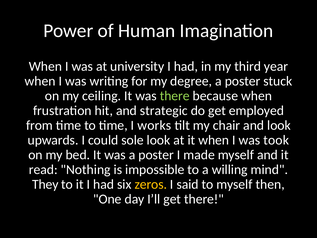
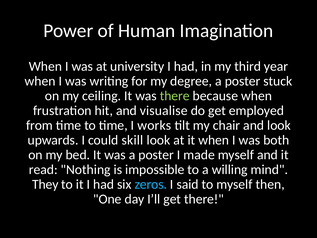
strategic: strategic -> visualise (164, 110)
sole: sole -> skill (132, 140)
took: took -> both (276, 140)
zeros colour: yellow -> light blue (151, 184)
